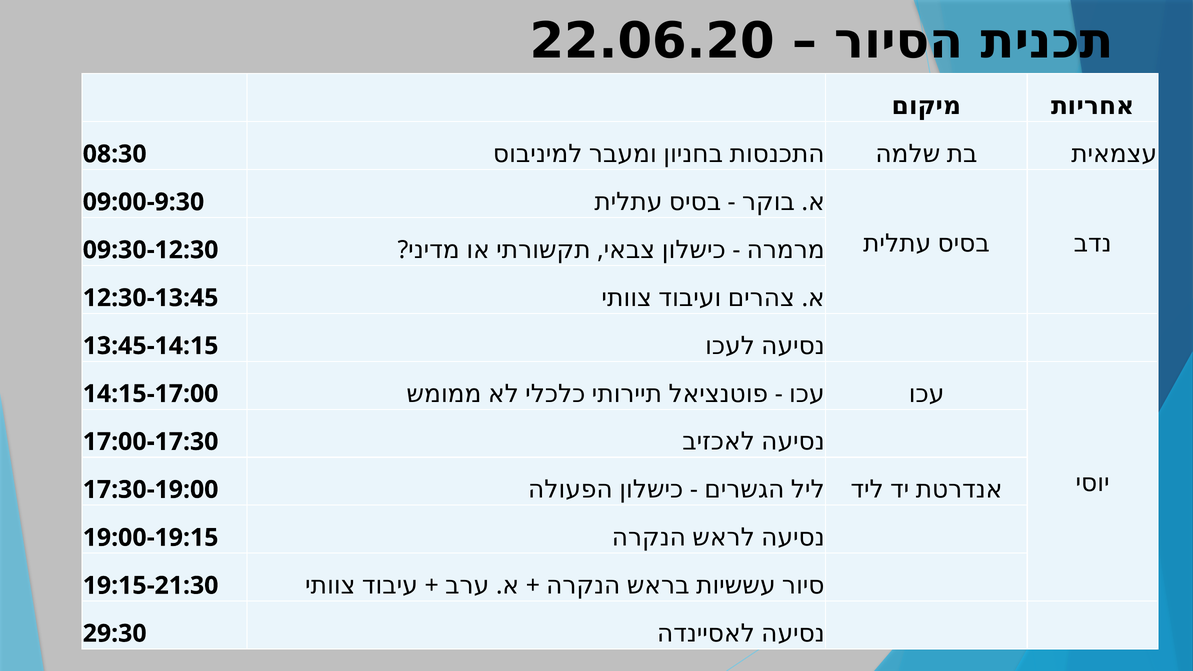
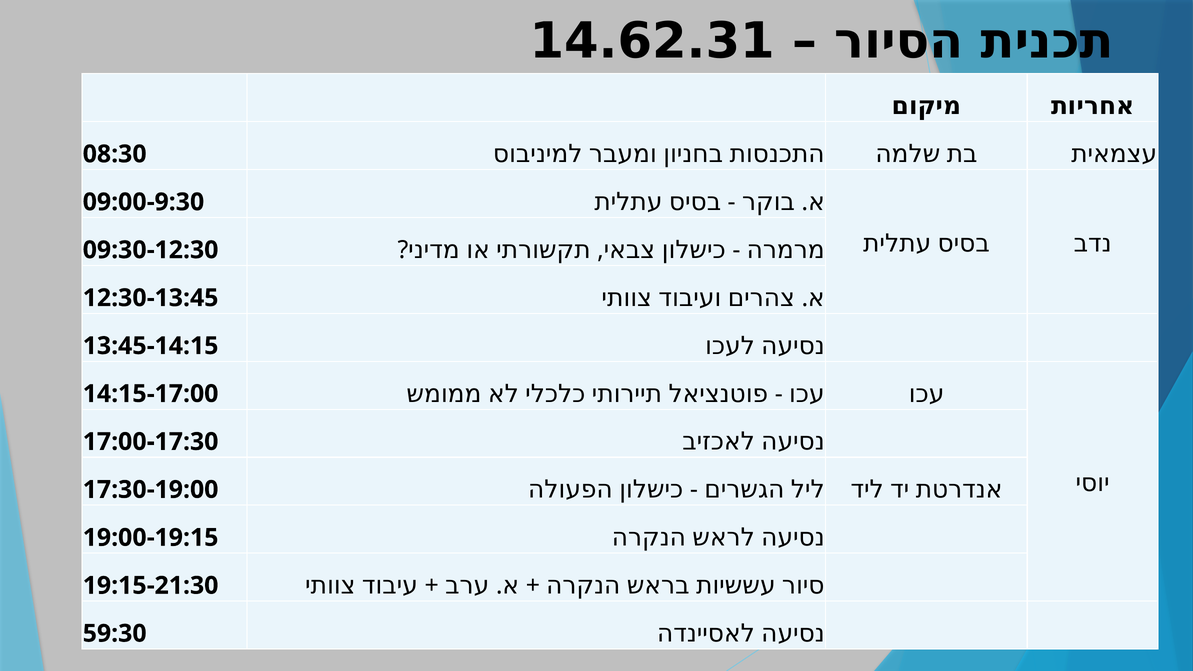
22.06.20: 22.06.20 -> 14.62.31 (652, 41)
29:30: 29:30 -> 59:30 (115, 634)
